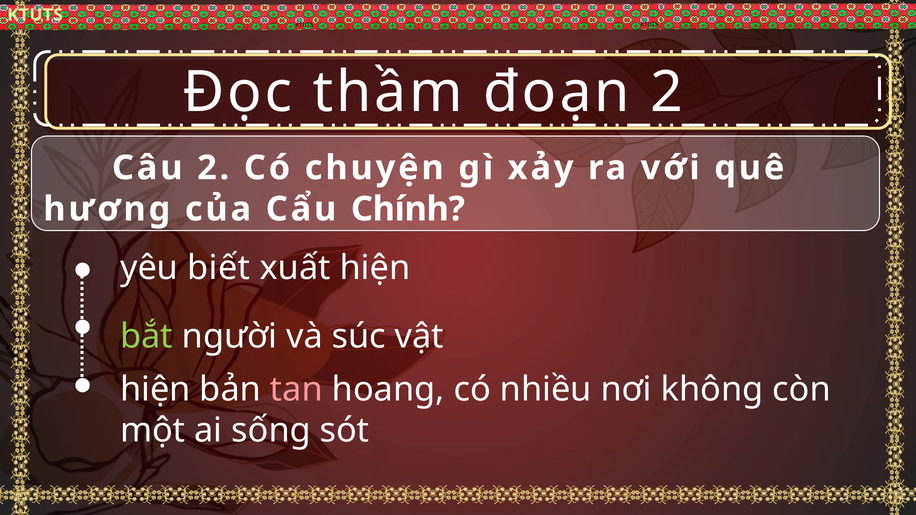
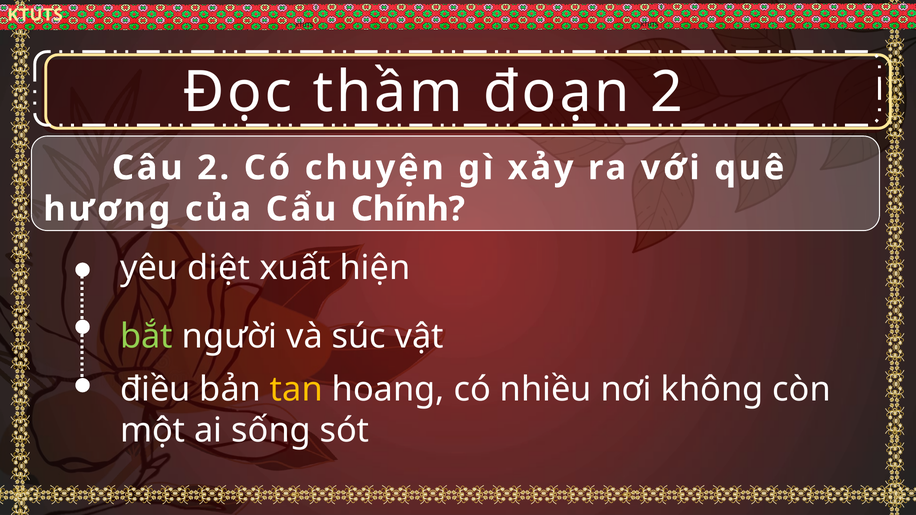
biết: biết -> diệt (219, 268)
hiện: hiện -> điều (155, 389)
tan colour: pink -> yellow (296, 389)
